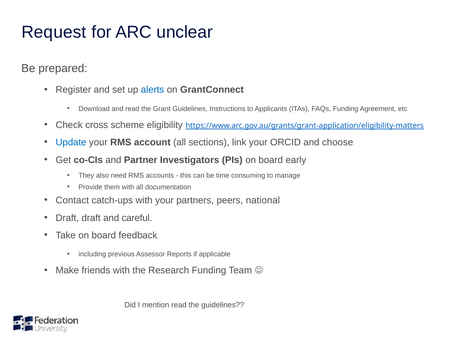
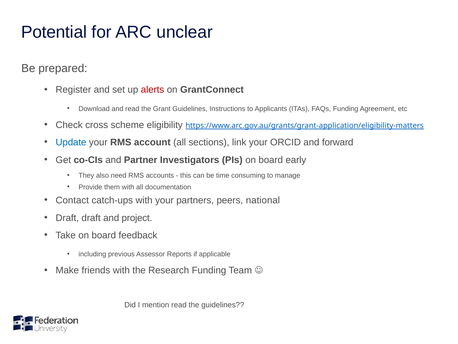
Request: Request -> Potential (54, 32)
alerts colour: blue -> red (153, 90)
choose: choose -> forward (338, 142)
careful: careful -> project (137, 218)
